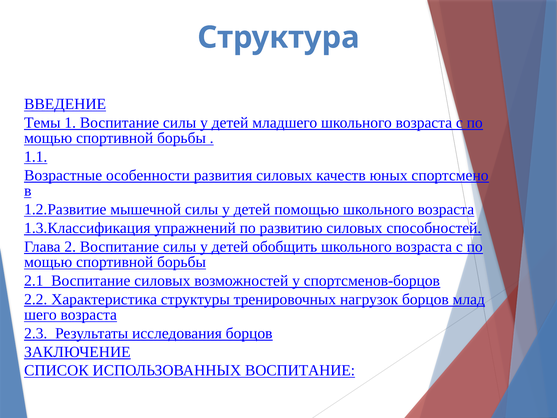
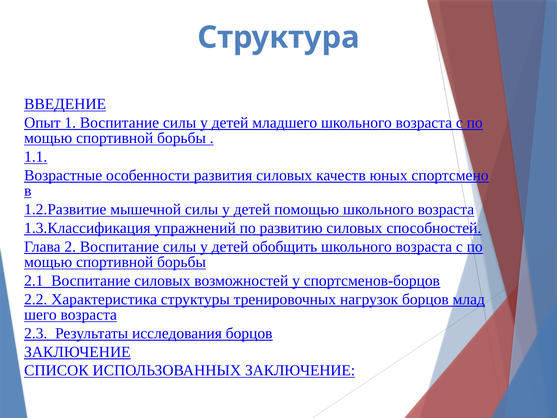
Темы: Темы -> Опыт (42, 123)
ИСПОЛЬЗОВАННЫХ ВОСПИТАНИЕ: ВОСПИТАНИЕ -> ЗАКЛЮЧЕНИЕ (300, 370)
